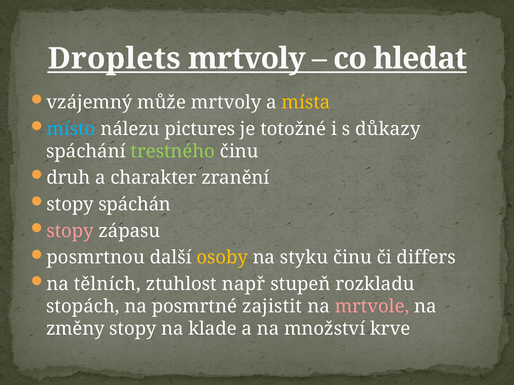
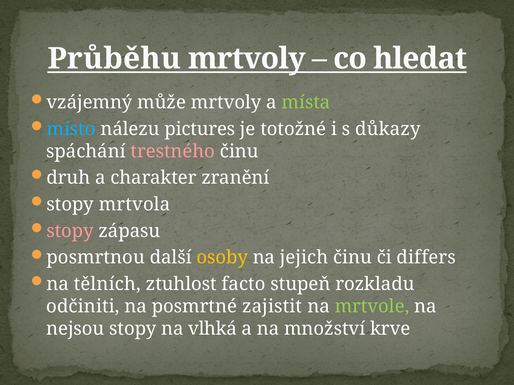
Droplets: Droplets -> Průběhu (114, 59)
místa colour: yellow -> light green (306, 103)
trestného colour: light green -> pink (173, 151)
spáchán: spáchán -> mrtvola (135, 205)
styku: styku -> jejich (304, 258)
např: např -> facto (244, 284)
stopách: stopách -> odčiniti (83, 307)
mrtvole colour: pink -> light green (372, 307)
změny: změny -> nejsou (75, 329)
klade: klade -> vlhká (213, 329)
